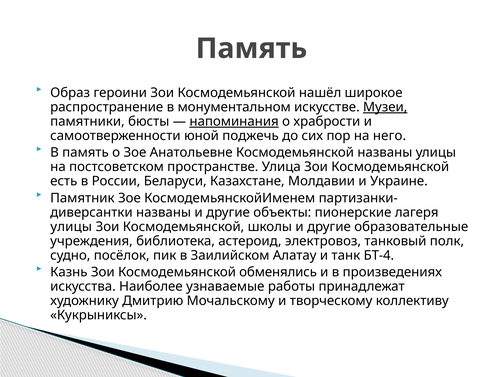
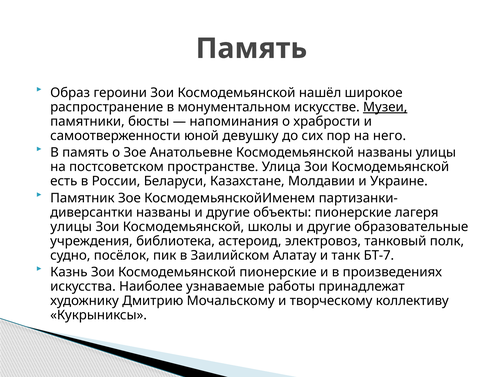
напоминания underline: present -> none (234, 122)
поджечь: поджечь -> девушку (250, 136)
БТ-4: БТ-4 -> БТ-7 (379, 256)
Космодемьянской обменялись: обменялись -> пионерские (278, 272)
